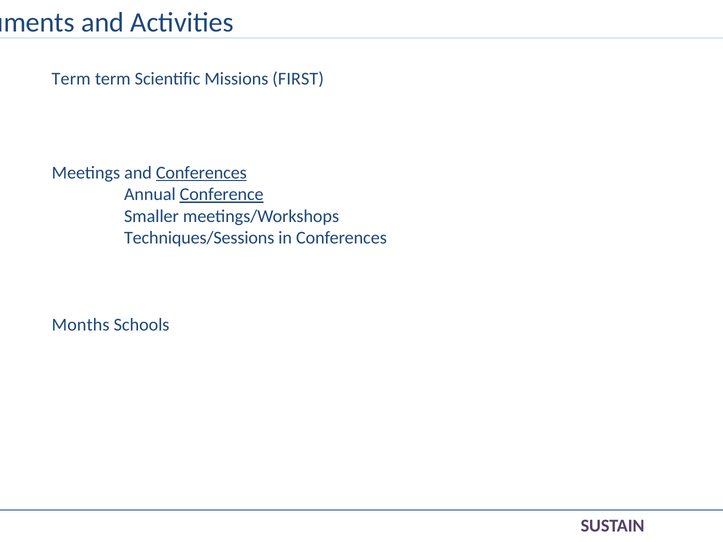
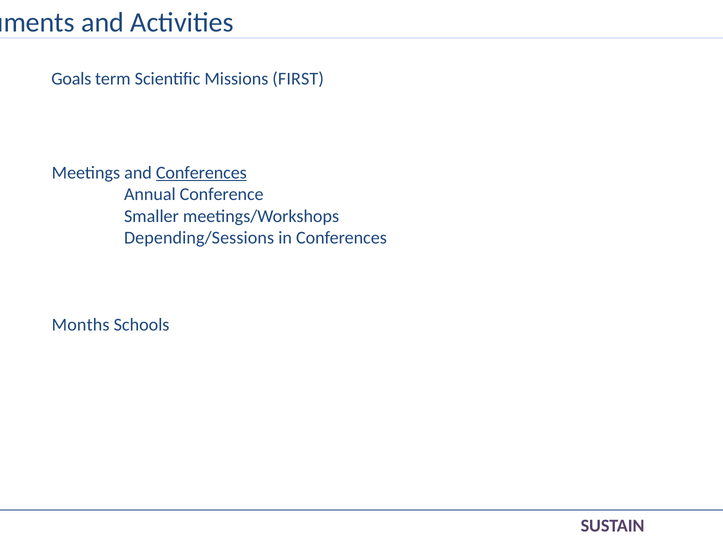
Term: Term -> Goals (71, 79)
Conference underline: present -> none (222, 195)
Techniques/Sessions: Techniques/Sessions -> Depending/Sessions (199, 238)
